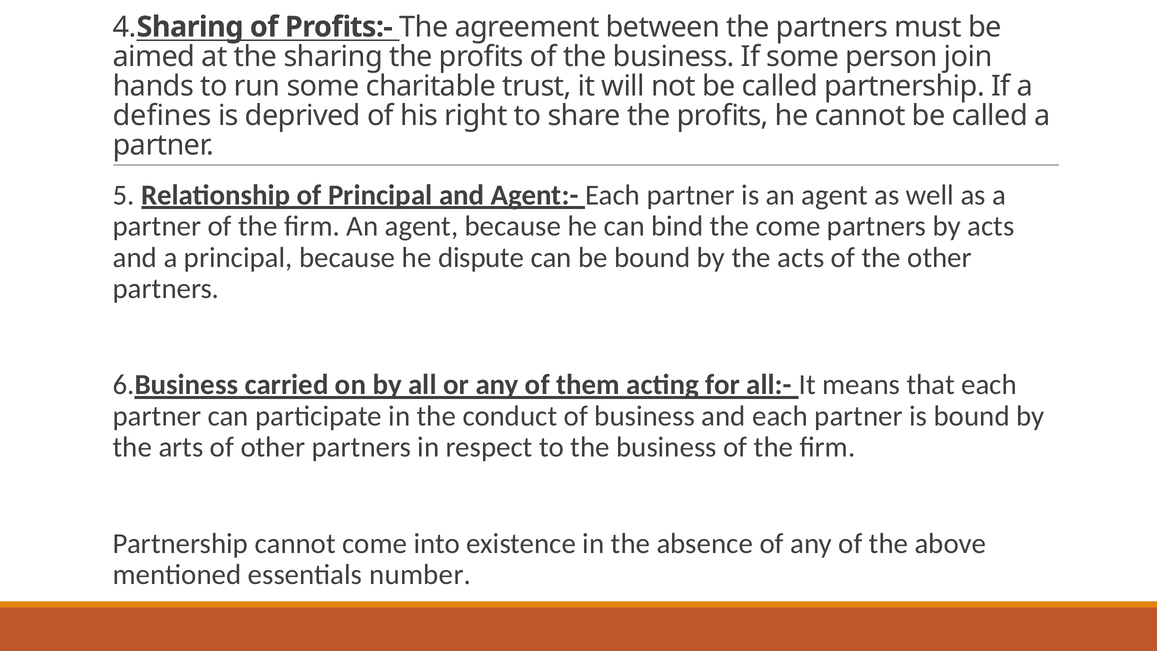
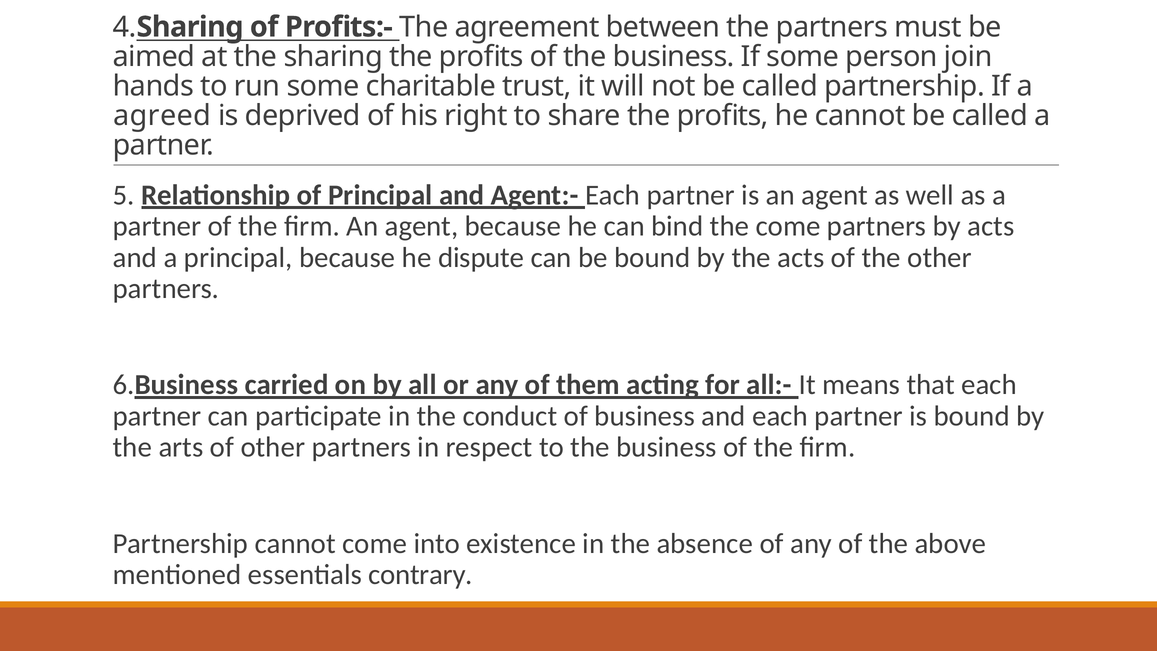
defines: defines -> agreed (162, 116)
number: number -> contrary (420, 575)
